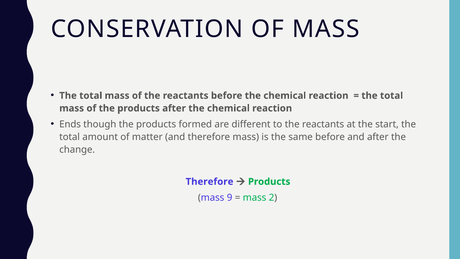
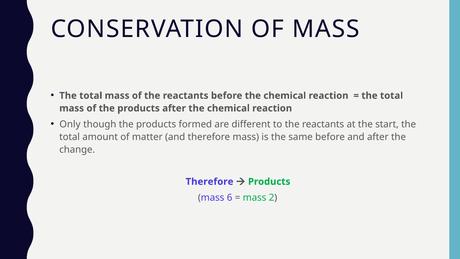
Ends: Ends -> Only (70, 124)
9: 9 -> 6 (230, 197)
